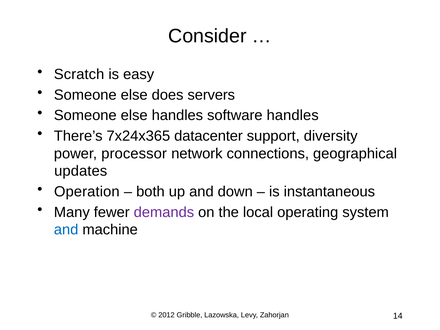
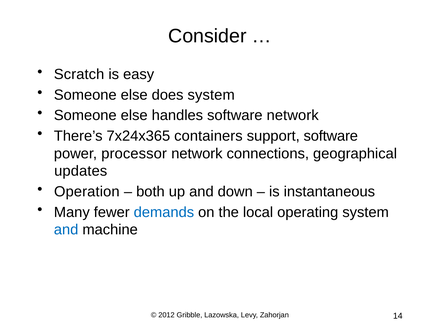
does servers: servers -> system (211, 95)
software handles: handles -> network (293, 115)
datacenter: datacenter -> containers (208, 136)
support diversity: diversity -> software (331, 136)
demands colour: purple -> blue (164, 212)
